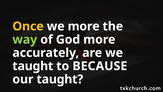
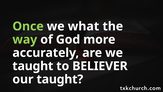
Once colour: yellow -> light green (28, 26)
we more: more -> what (83, 26)
BECAUSE: BECAUSE -> BELIEVER (100, 66)
